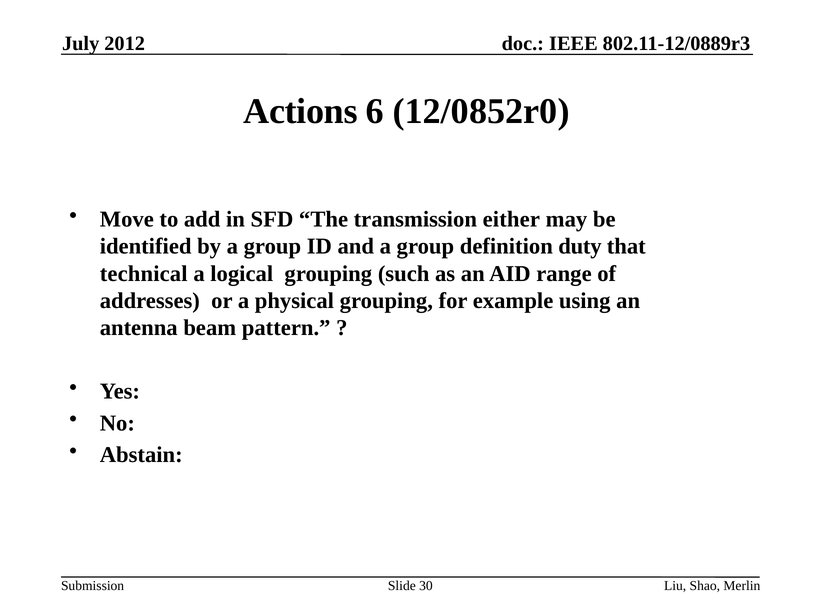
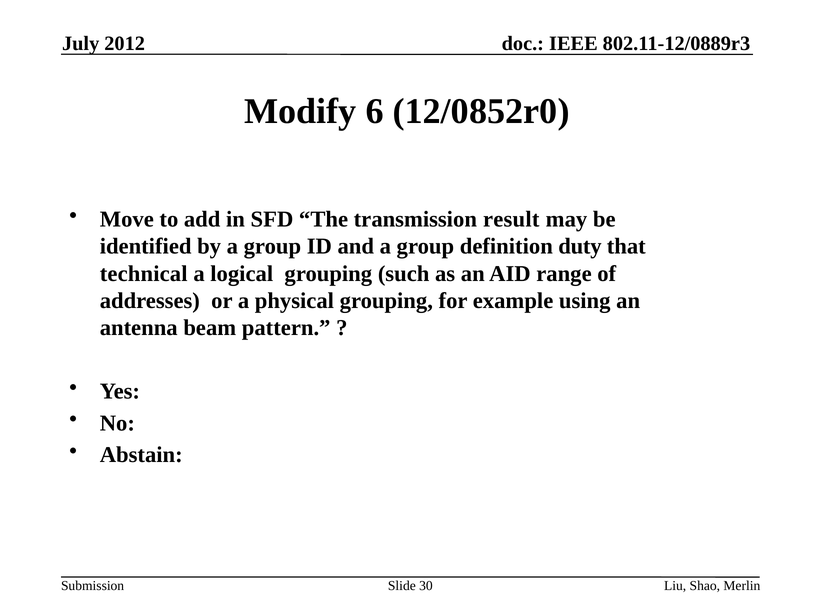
Actions: Actions -> Modify (300, 111)
either: either -> result (511, 219)
